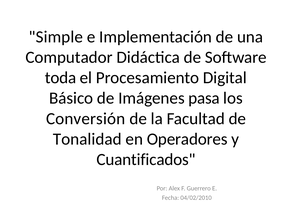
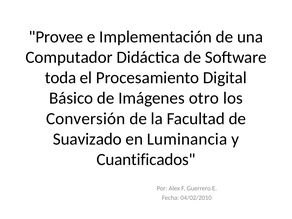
Simple: Simple -> Provee (56, 37)
pasa: pasa -> otro (204, 98)
Tonalidad: Tonalidad -> Suavizado (87, 139)
Operadores: Operadores -> Luminancia (187, 139)
